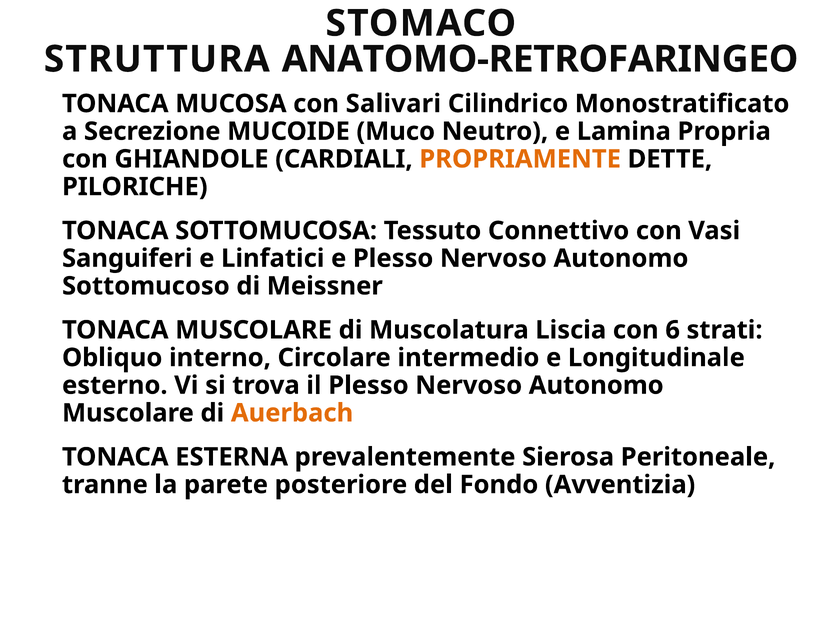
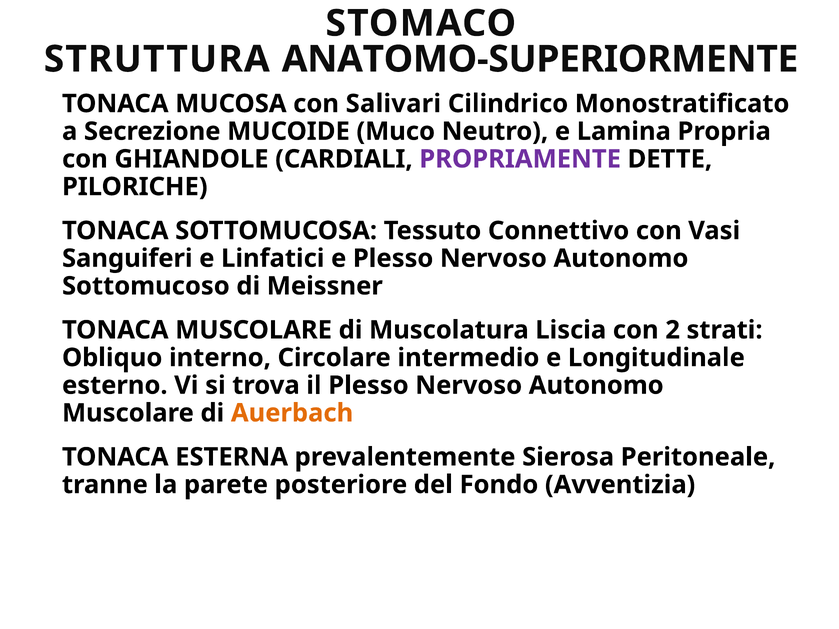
ANATOMO-RETROFARINGEO: ANATOMO-RETROFARINGEO -> ANATOMO-SUPERIORMENTE (540, 59)
PROPRIAMENTE colour: orange -> purple (520, 159)
6: 6 -> 2 (673, 330)
